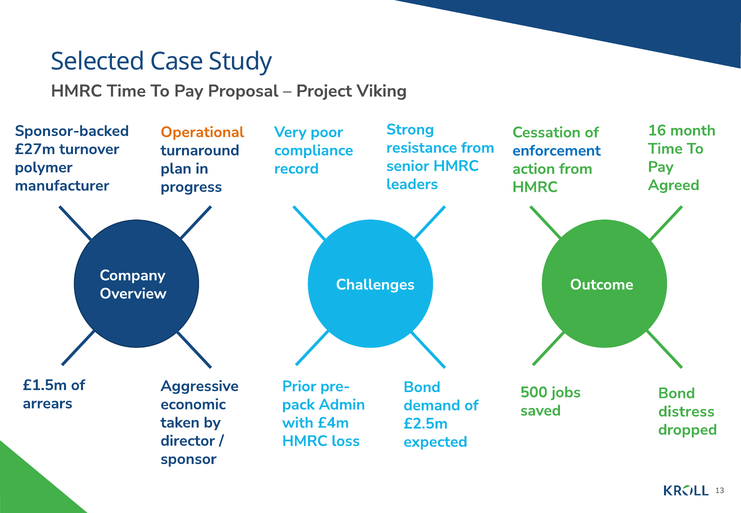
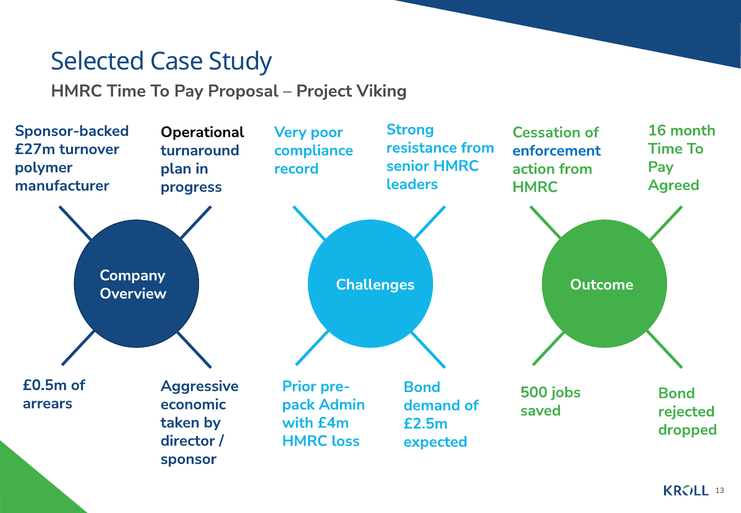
Operational colour: orange -> black (202, 132)
£1.5m: £1.5m -> £0.5m (45, 385)
distress: distress -> rejected (687, 411)
